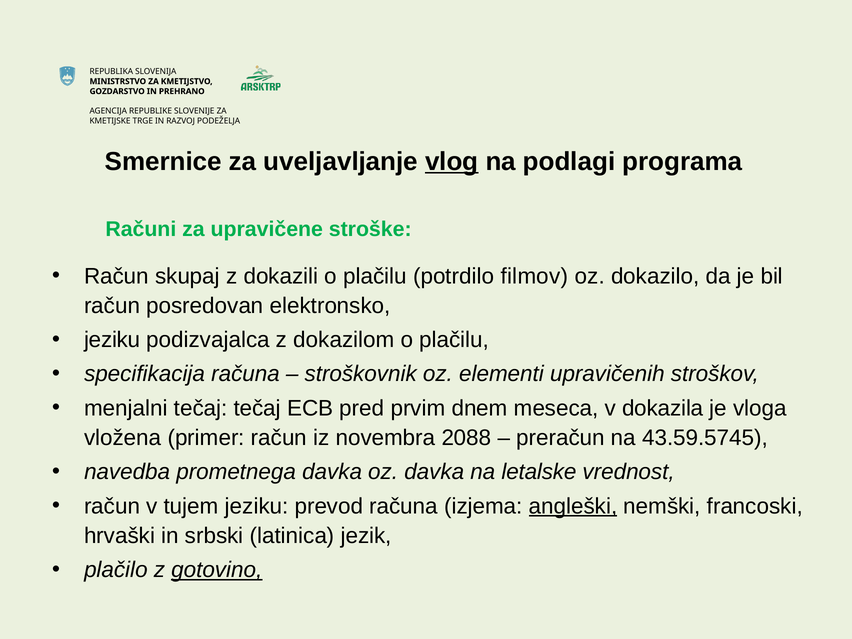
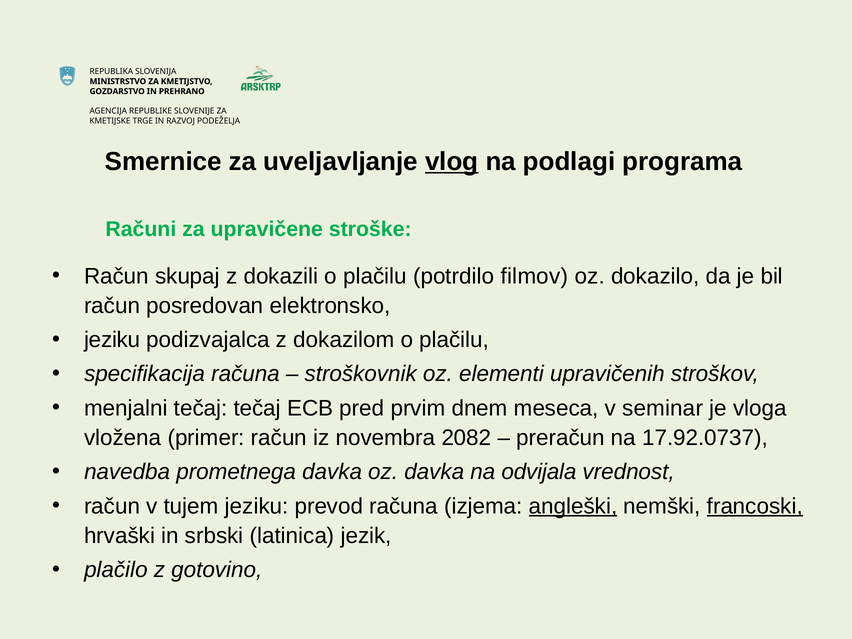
dokazila: dokazila -> seminar (663, 408)
2088: 2088 -> 2082 (466, 438)
43.59.5745: 43.59.5745 -> 17.92.0737 (705, 438)
letalske: letalske -> odvijala (539, 472)
francoski underline: none -> present (755, 506)
gotovino underline: present -> none (217, 570)
